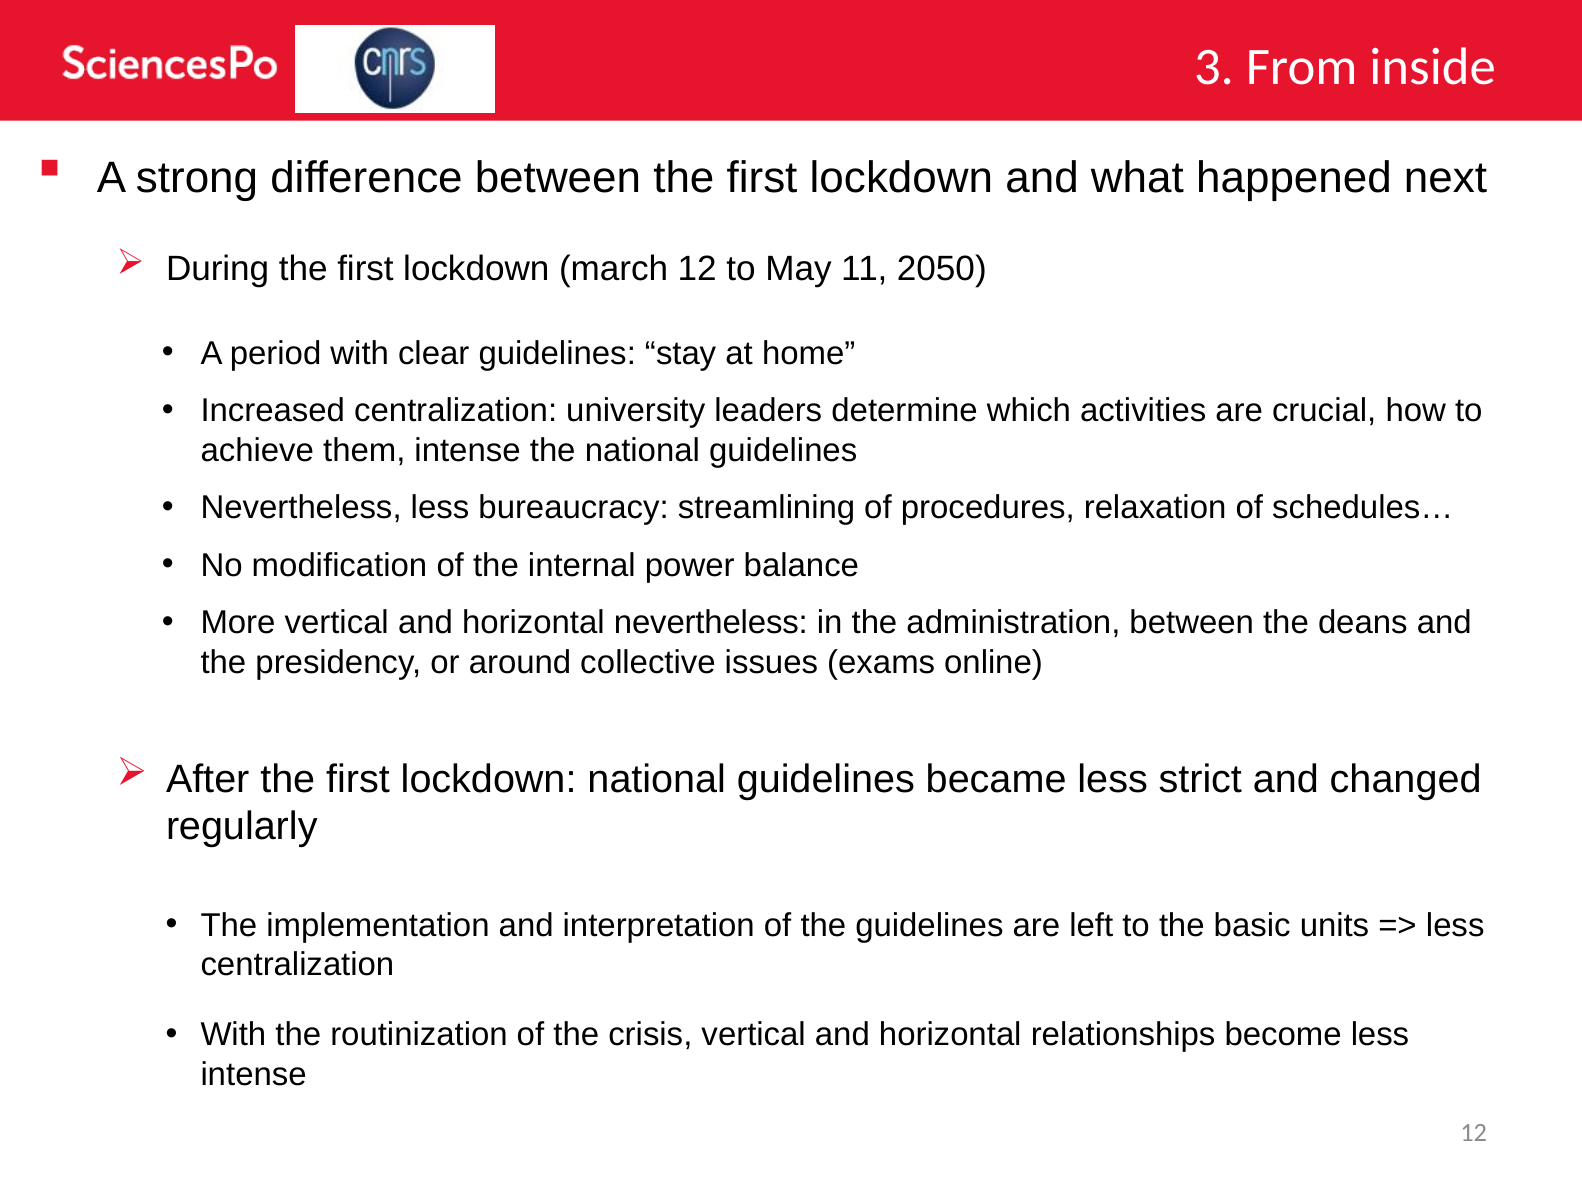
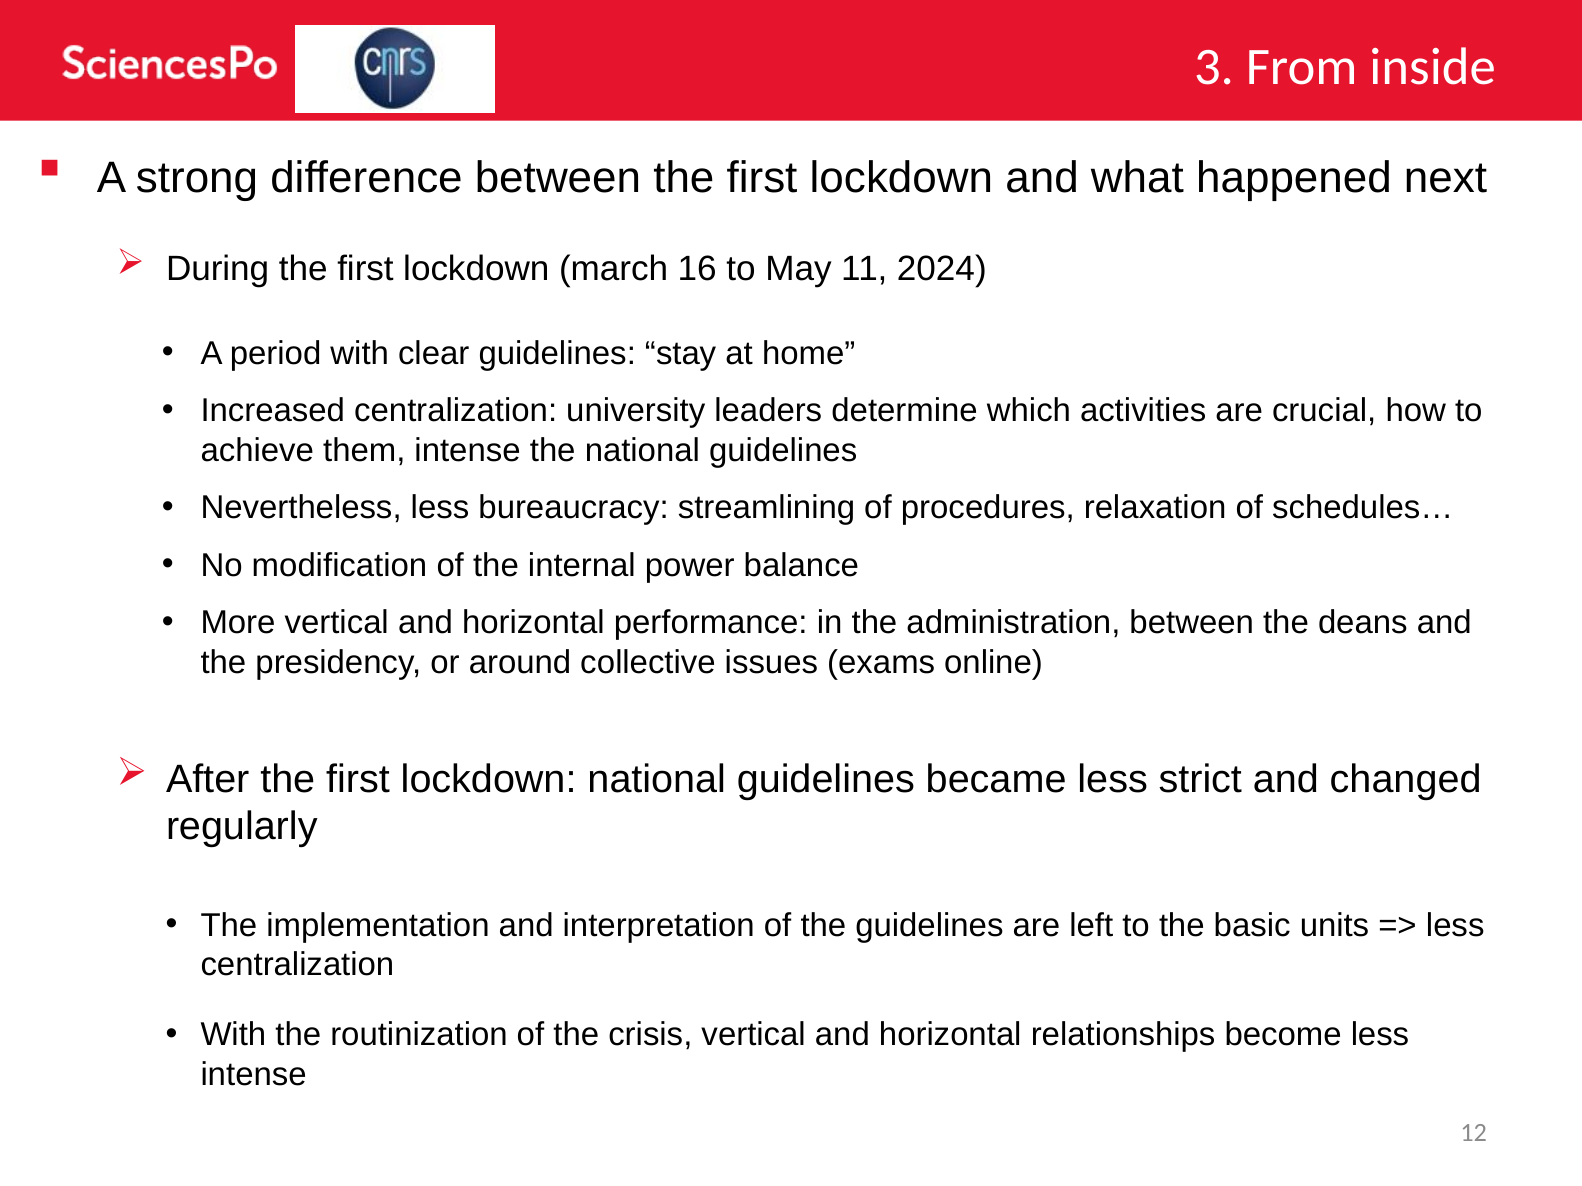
march 12: 12 -> 16 (697, 269)
2050: 2050 -> 2024 (942, 269)
horizontal nevertheless: nevertheless -> performance (711, 623)
